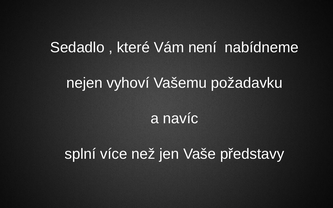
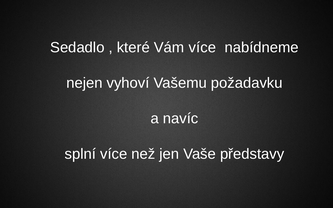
Vám není: není -> více (202, 47)
